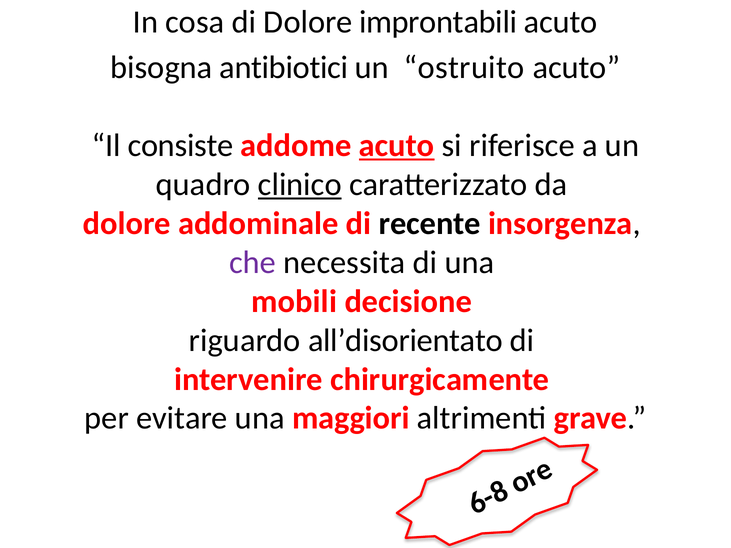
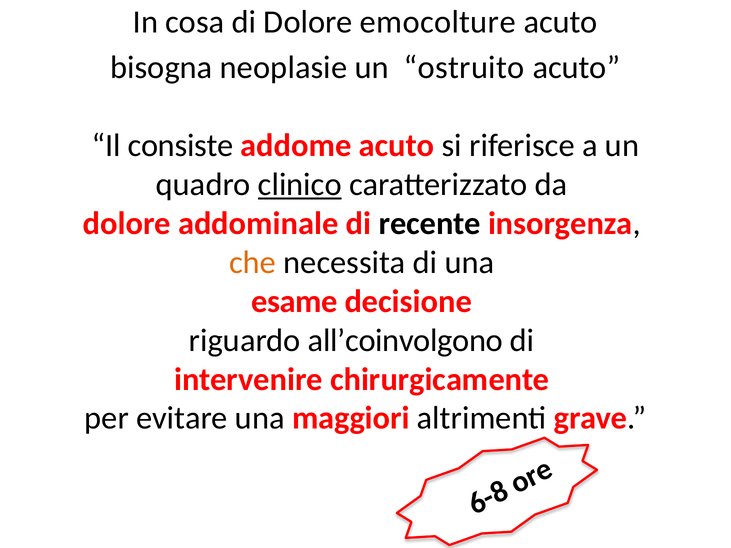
improntabili: improntabili -> emocolture (438, 22)
antibiotici: antibiotici -> neoplasie (283, 68)
acuto underline: present -> none (397, 145)
che colour: purple -> orange (252, 262)
mobili: mobili -> esame (294, 301)
all’disorientato: all’disorientato -> all’coinvolgono (405, 340)
